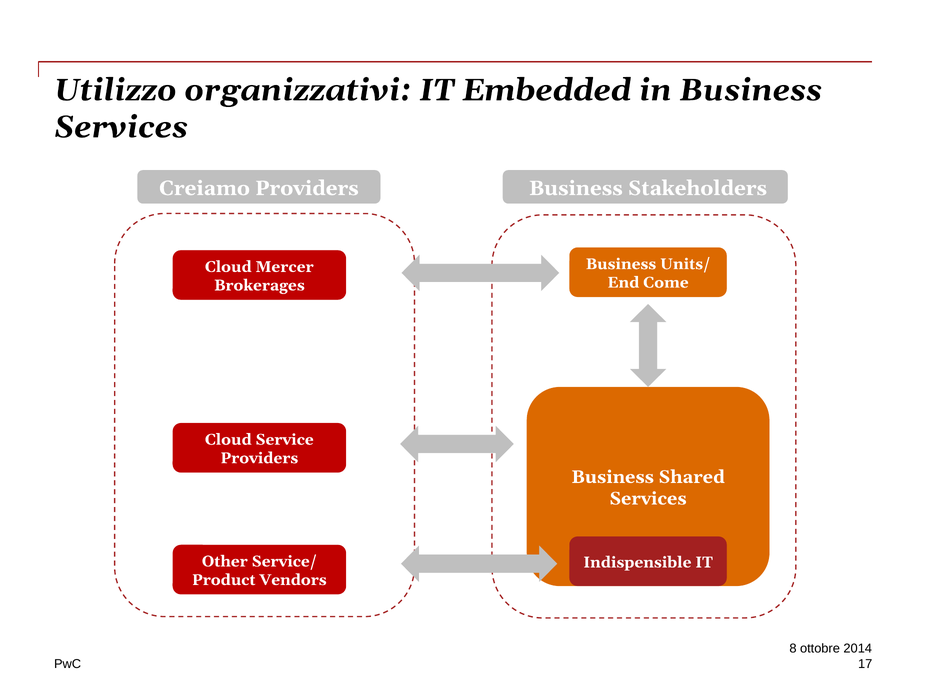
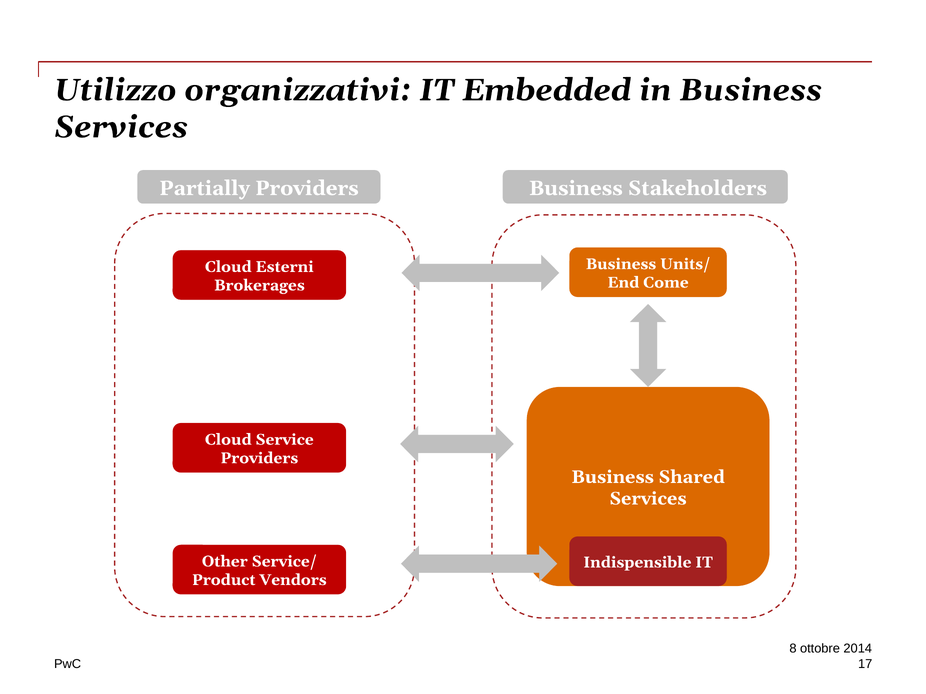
Creiamo: Creiamo -> Partially (205, 188)
Mercer: Mercer -> Esterni (285, 267)
